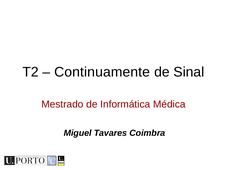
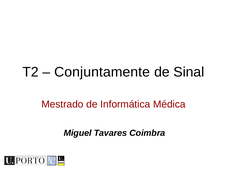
Continuamente: Continuamente -> Conjuntamente (102, 72)
